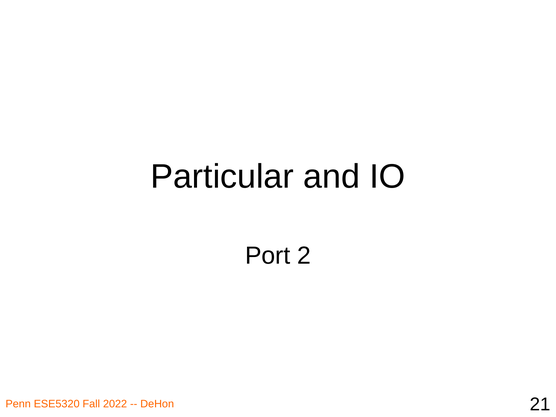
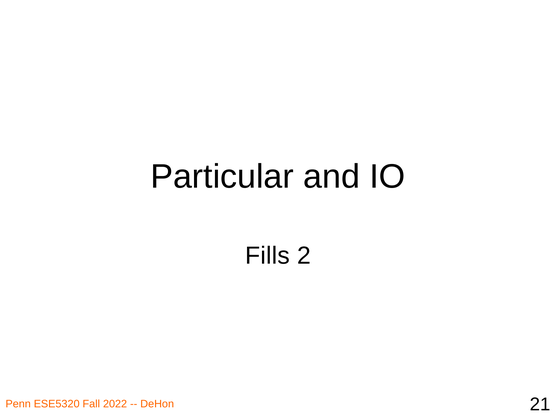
Port: Port -> Fills (268, 256)
